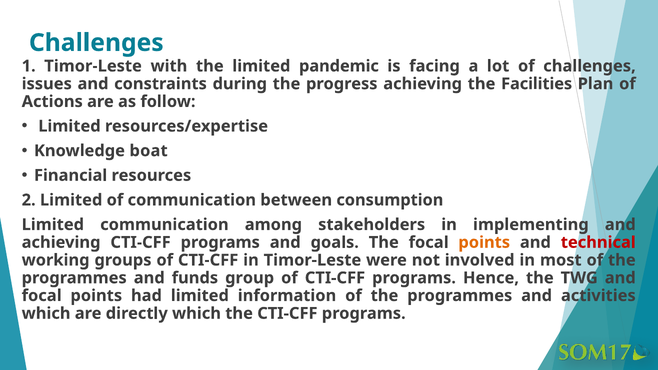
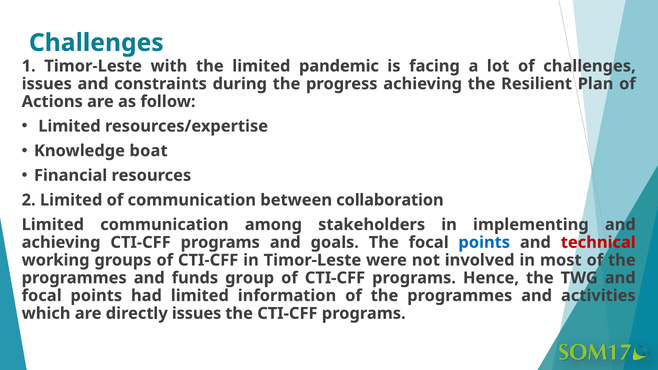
Facilities: Facilities -> Resilient (537, 84)
consumption: consumption -> collaboration (390, 200)
points colour: orange -> blue (484, 242)
directly which: which -> issues (197, 313)
